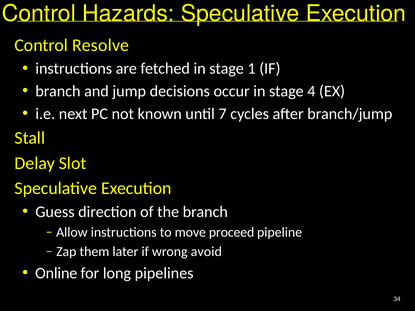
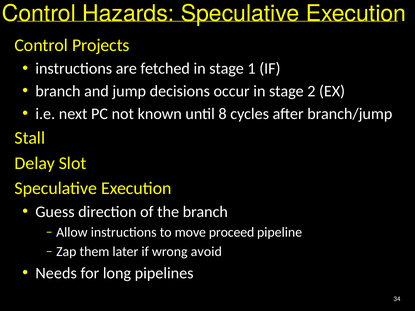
Resolve: Resolve -> Projects (101, 45)
4: 4 -> 2 (311, 91)
7: 7 -> 8 (223, 114)
Online: Online -> Needs (56, 273)
